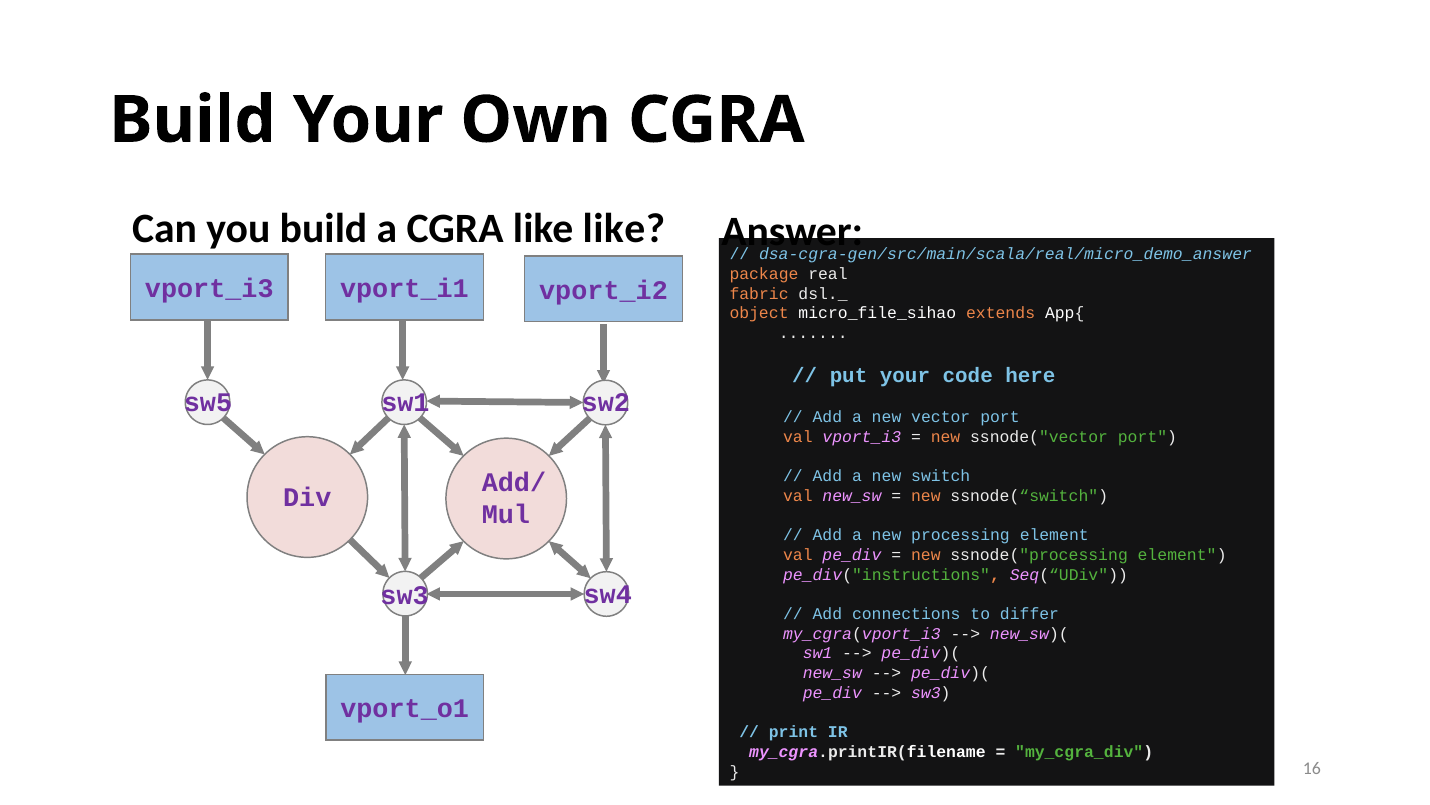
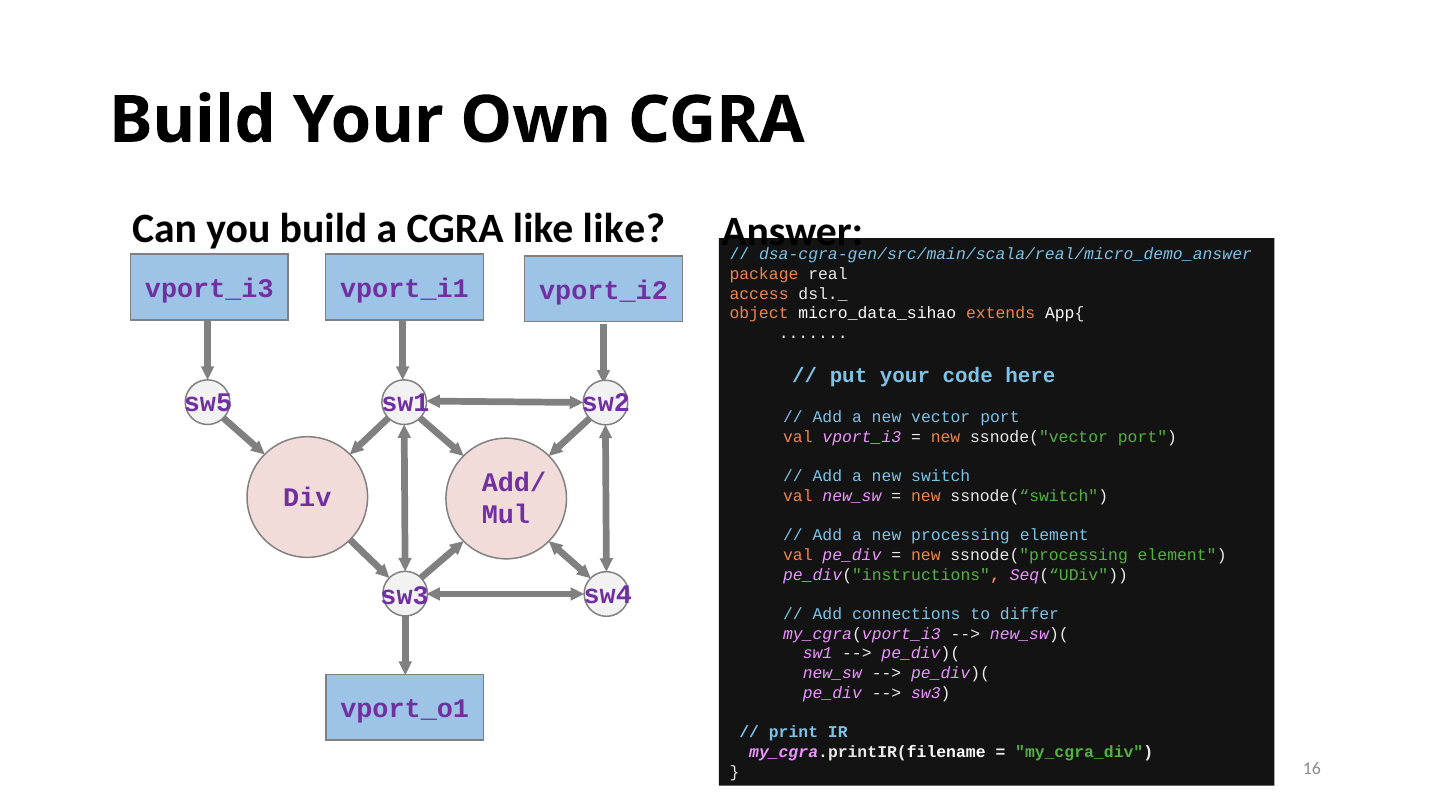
fabric: fabric -> access (759, 293)
micro_file_sihao: micro_file_sihao -> micro_data_sihao (877, 313)
